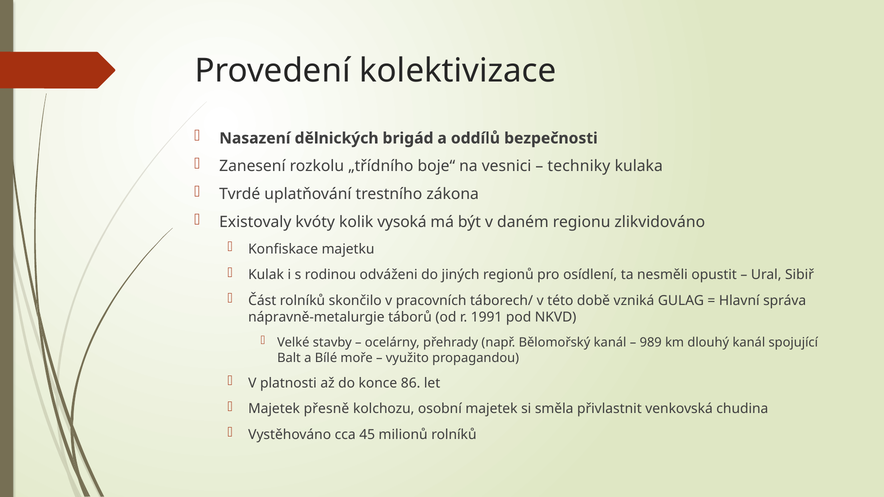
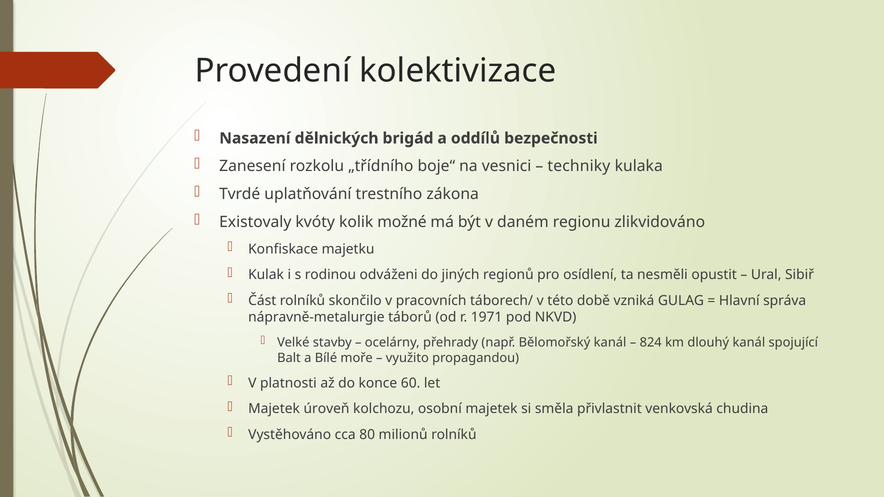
vysoká: vysoká -> možné (402, 222)
1991: 1991 -> 1971 (487, 317)
989: 989 -> 824 (651, 342)
86: 86 -> 60 (411, 383)
přesně: přesně -> úroveň (326, 409)
45: 45 -> 80 (367, 435)
